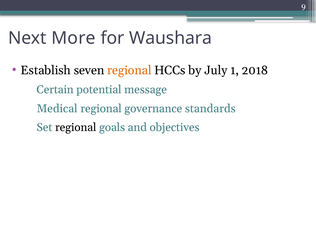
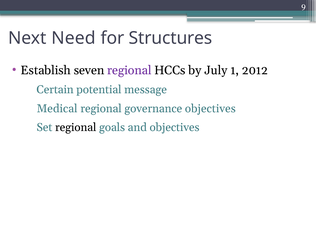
More: More -> Need (74, 38)
Waushara: Waushara -> Structures (171, 38)
regional colour: orange -> purple (129, 70)
2018: 2018 -> 2012 (255, 70)
governance standards: standards -> objectives (210, 109)
